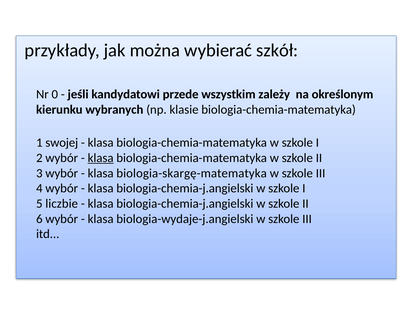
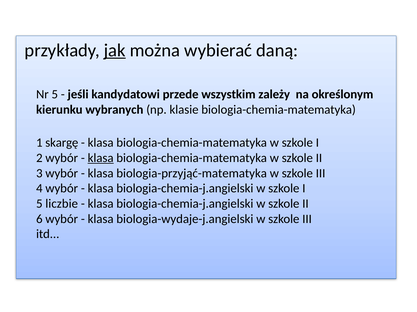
jak underline: none -> present (115, 50)
szkół: szkół -> daną (277, 50)
Nr 0: 0 -> 5 (55, 95)
swojej: swojej -> skargę (62, 143)
biologia-skargę-matematyka: biologia-skargę-matematyka -> biologia-przyjąć-matematyka (192, 174)
